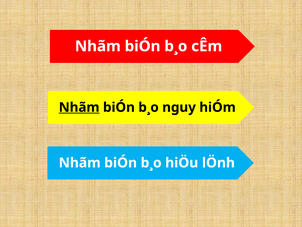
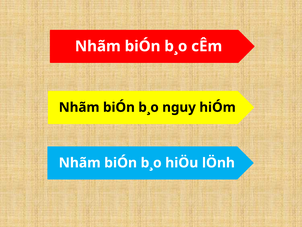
Nhãm underline: present -> none (79, 107)
